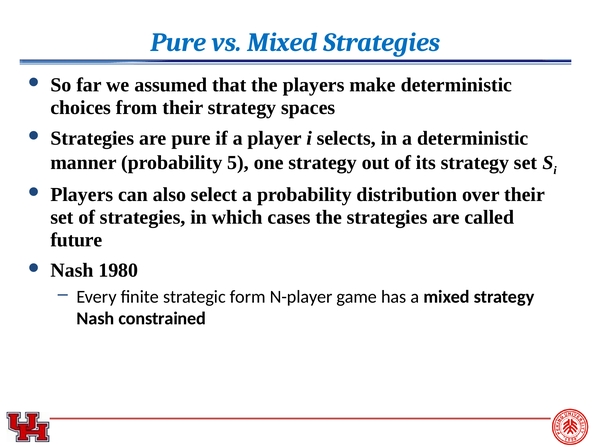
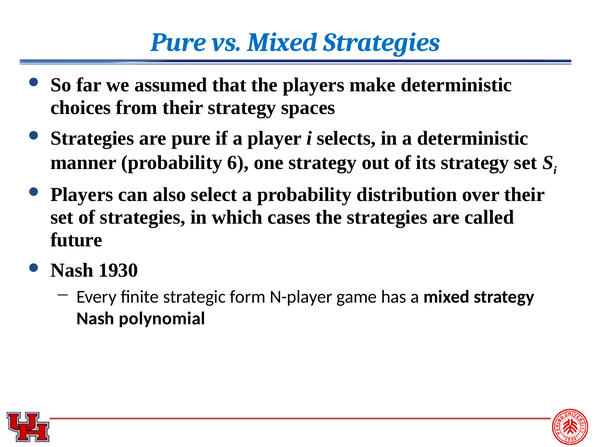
5: 5 -> 6 (238, 163)
1980: 1980 -> 1930 (118, 270)
constrained: constrained -> polynomial (162, 319)
